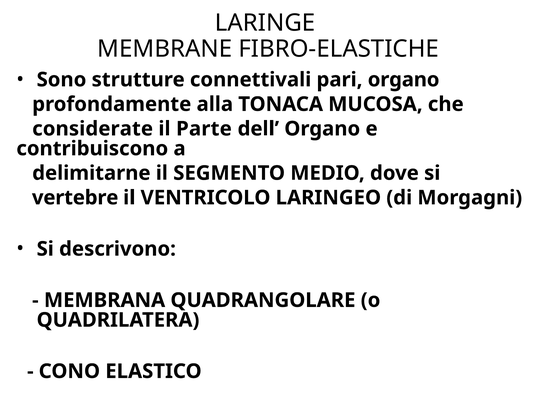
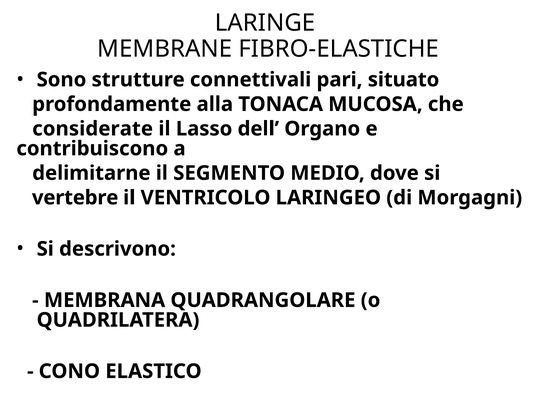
pari organo: organo -> situato (404, 80)
Parte: Parte -> Lasso (204, 129)
